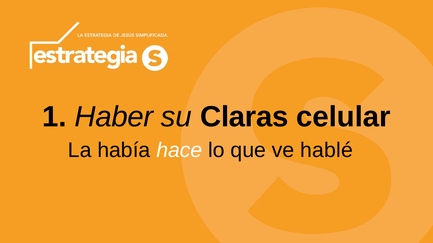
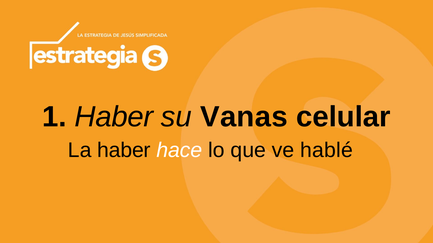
Claras: Claras -> Vanas (244, 117)
La había: había -> haber (124, 151)
